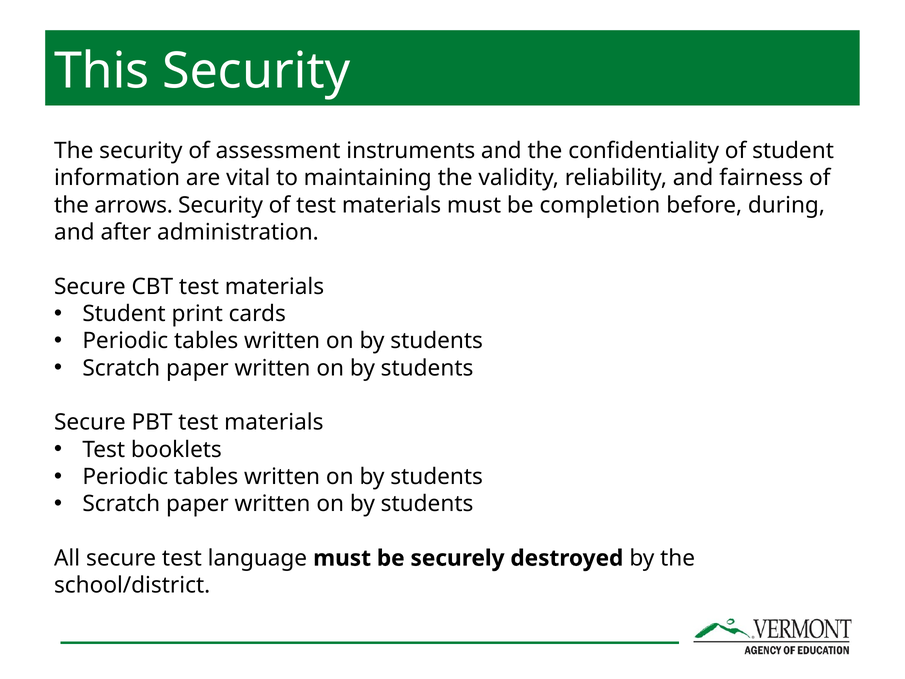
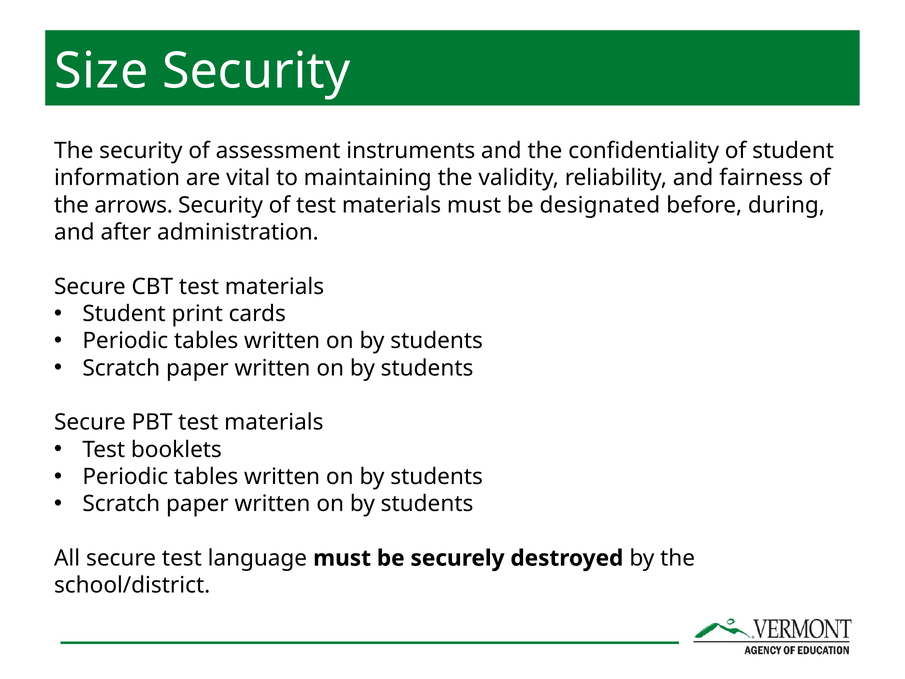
This: This -> Size (101, 71)
completion: completion -> designated (600, 205)
